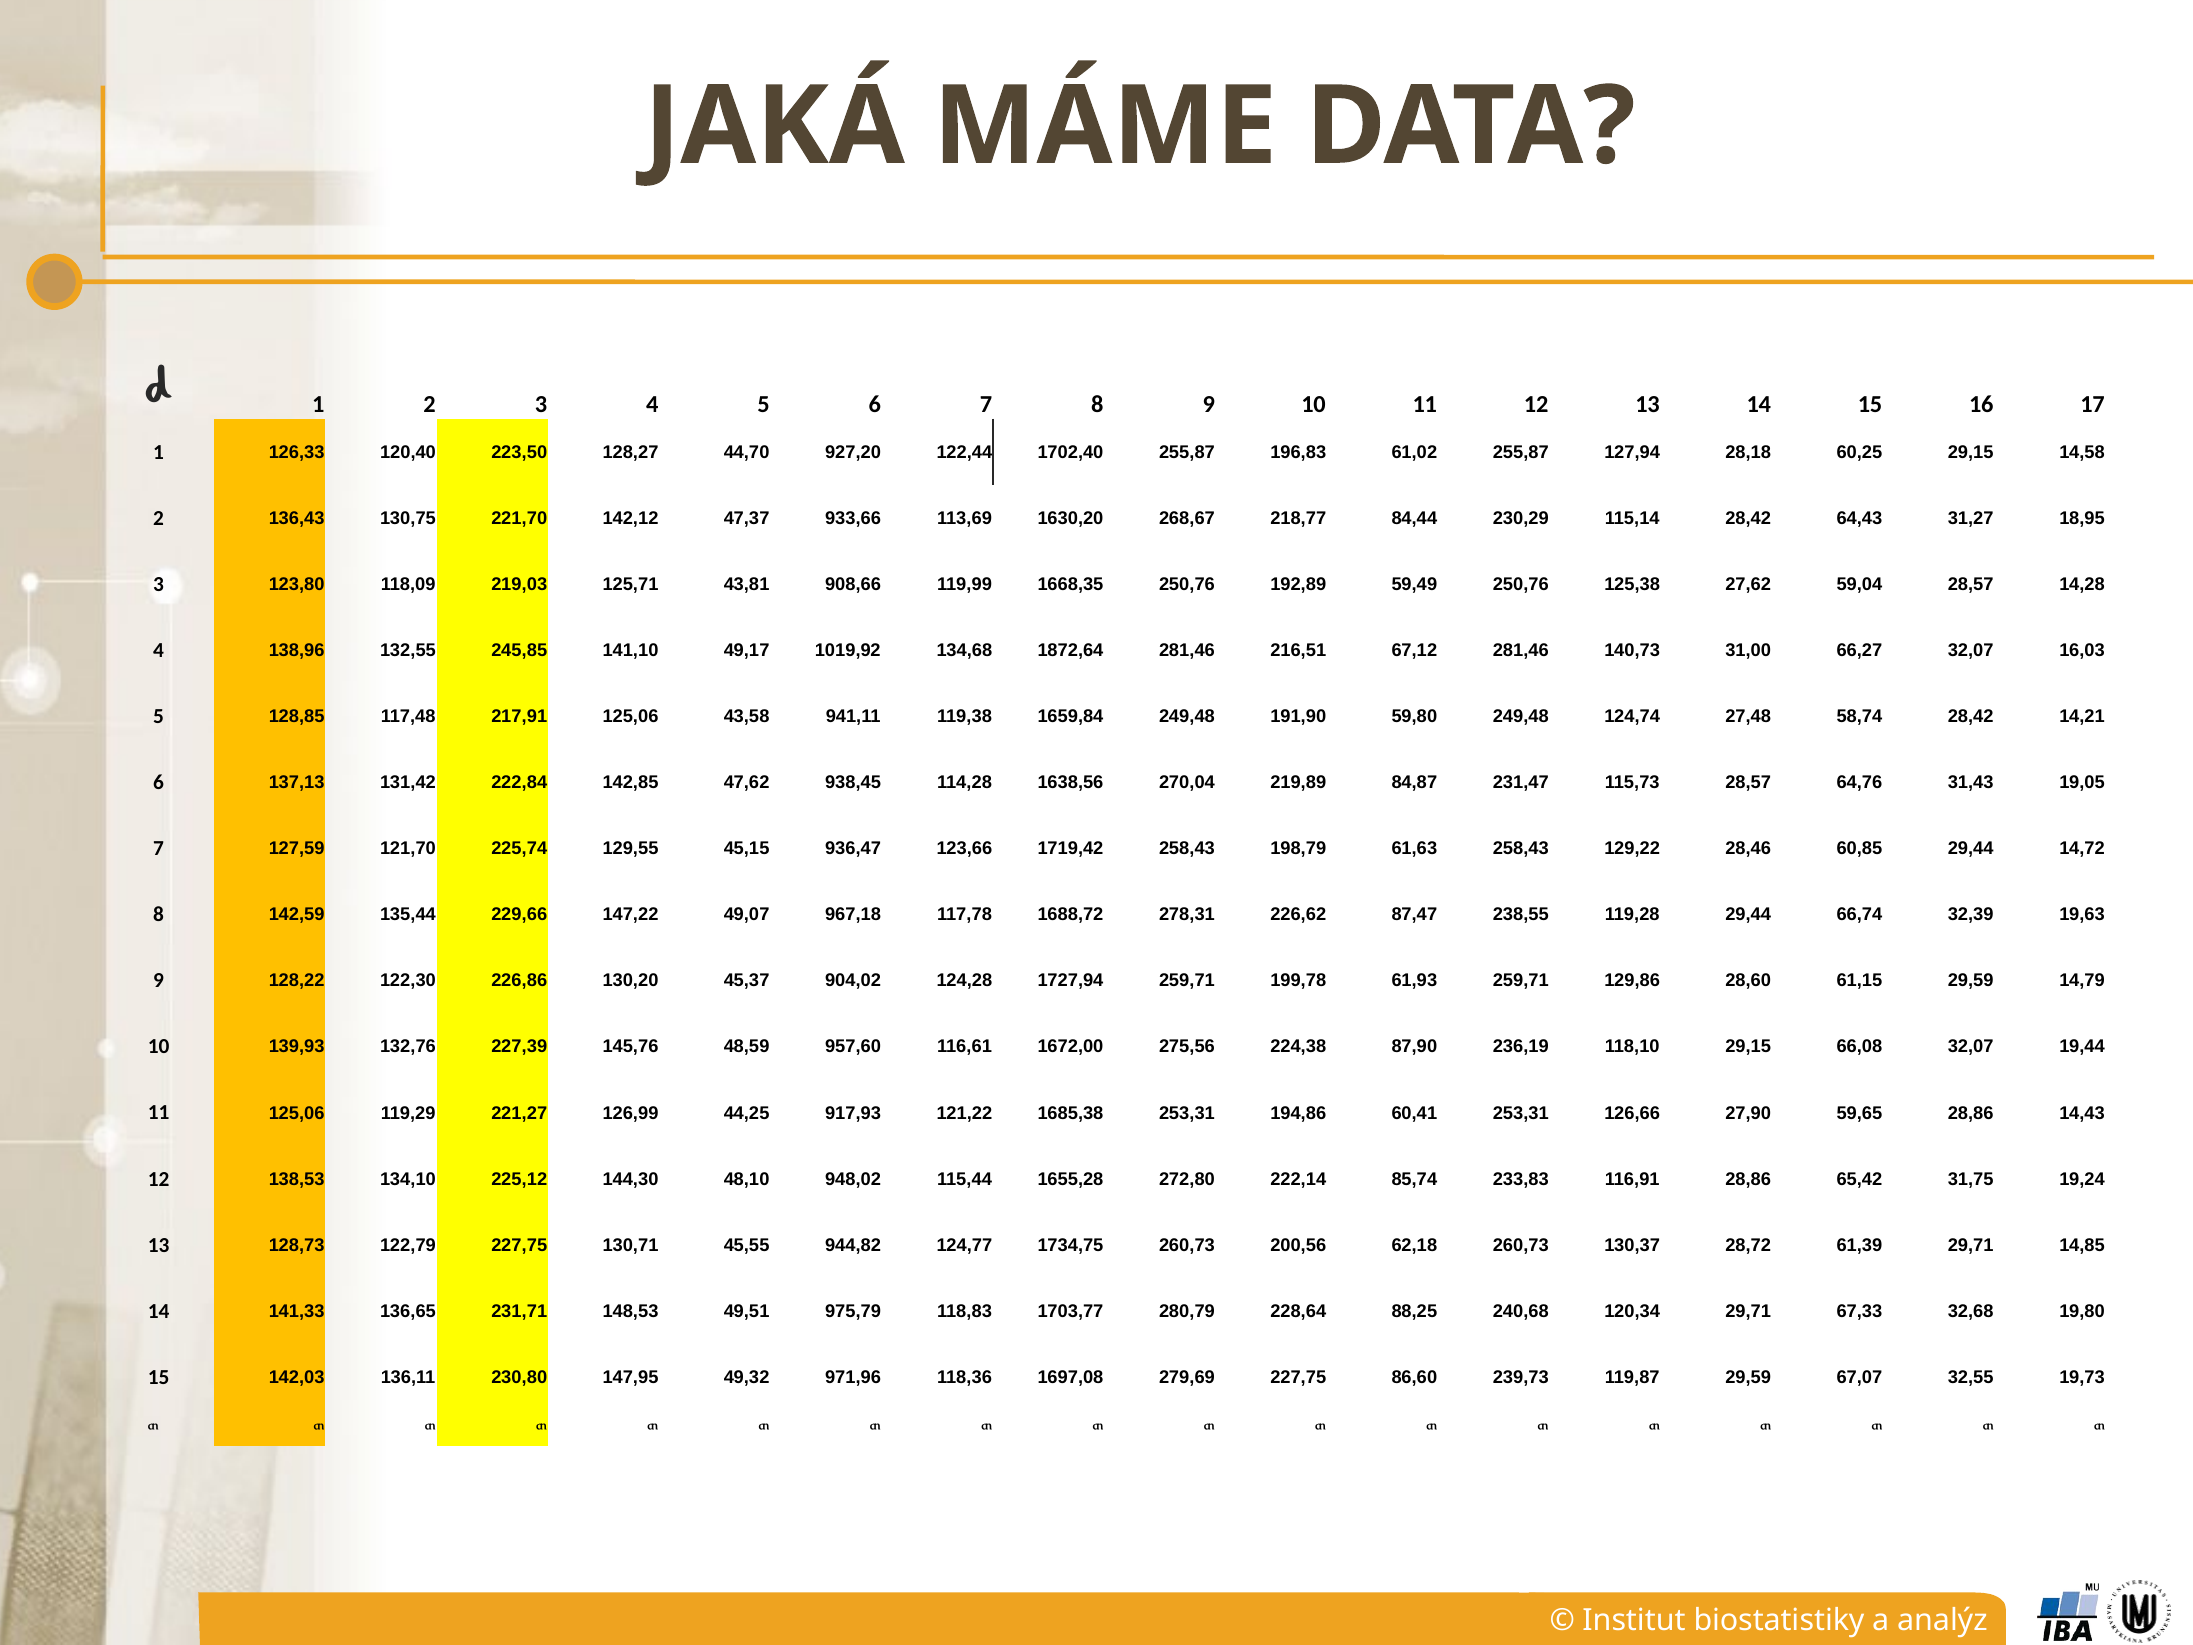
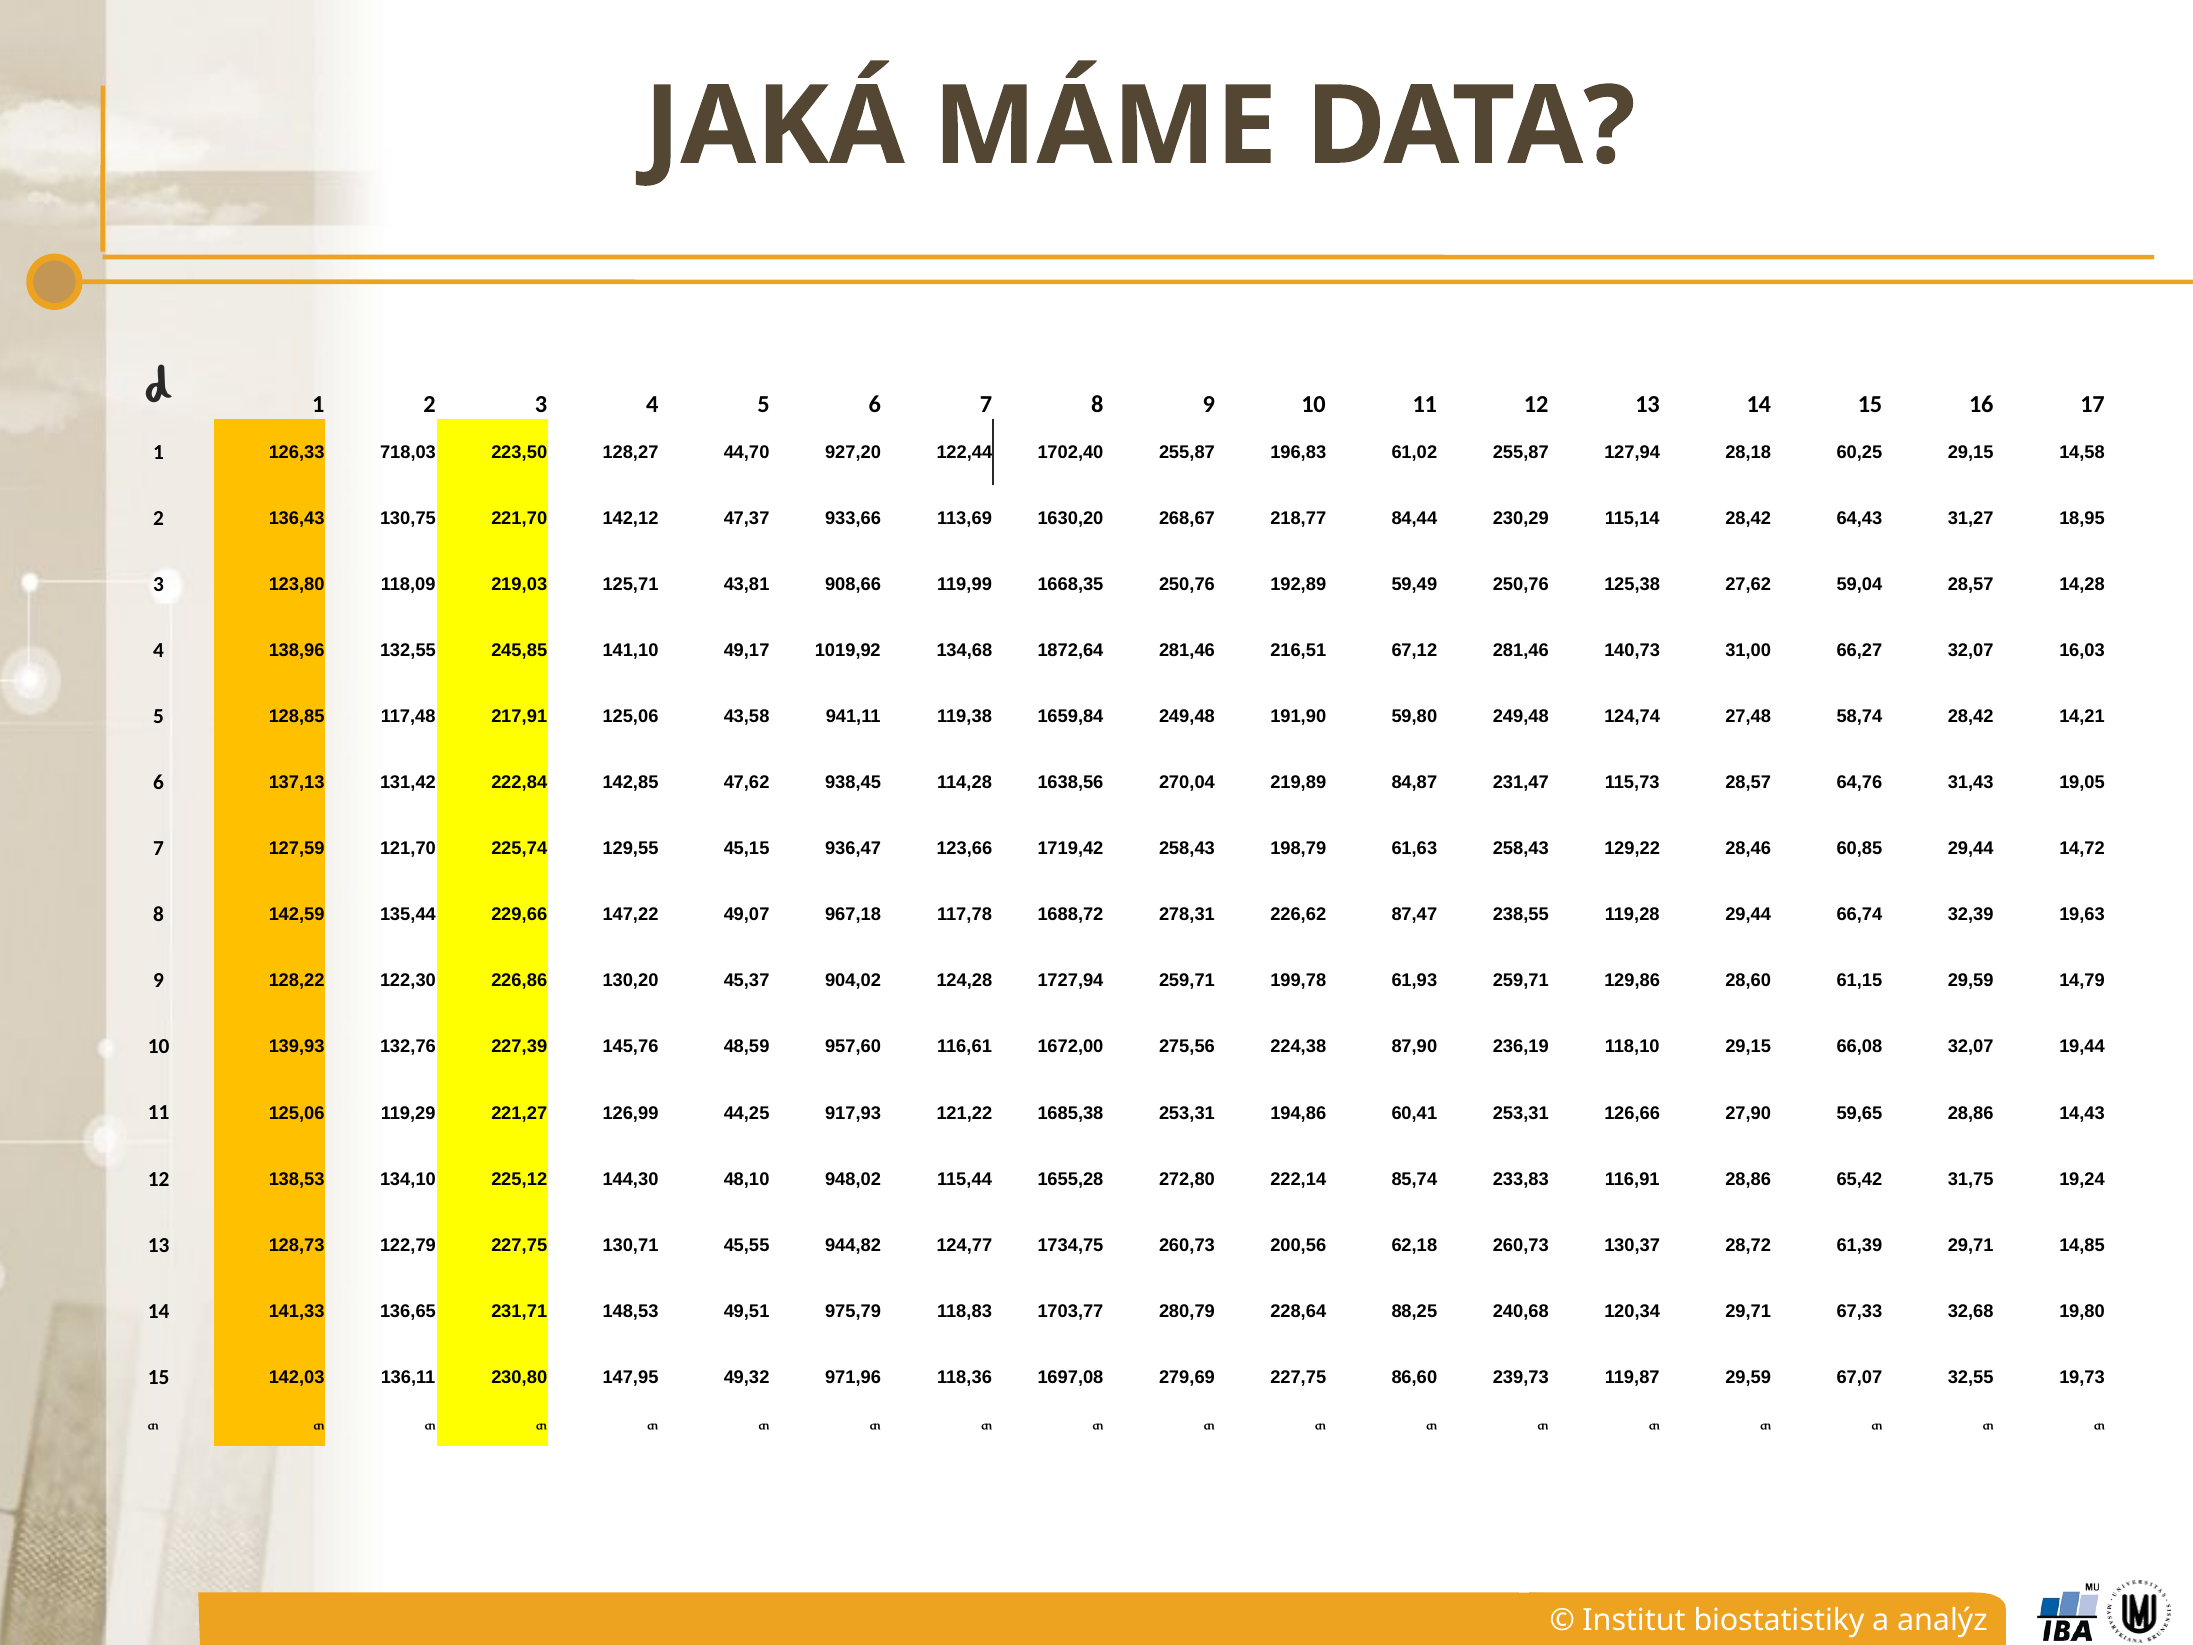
120,40: 120,40 -> 718,03 (408, 452)
